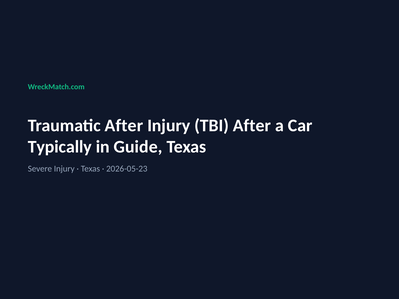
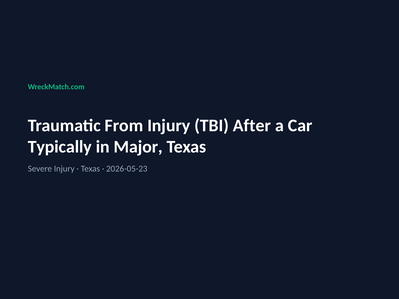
Traumatic After: After -> From (124, 126)
Guide: Guide -> Major (138, 147)
